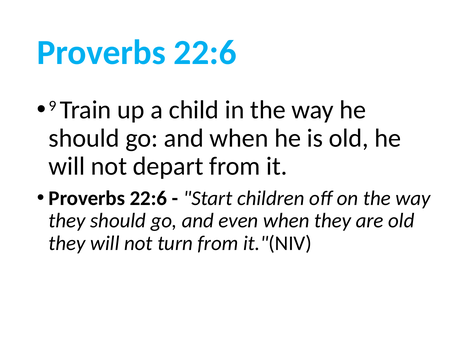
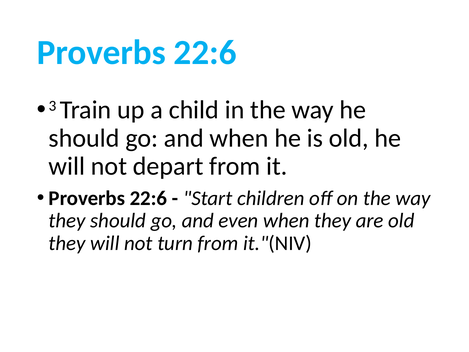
9: 9 -> 3 (52, 106)
